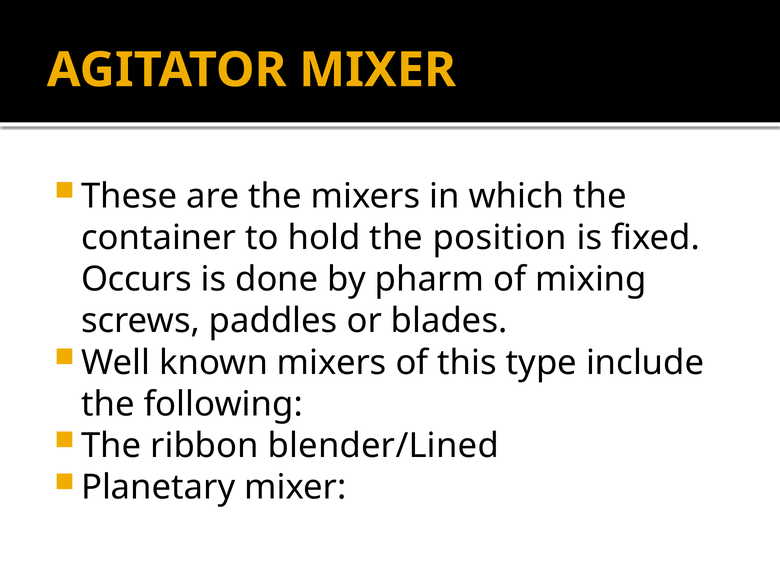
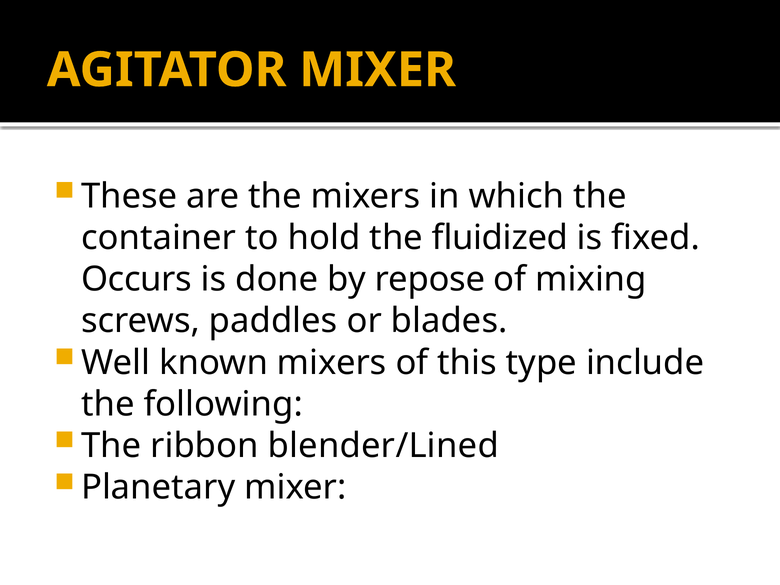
position: position -> fluidized (500, 238)
pharm: pharm -> repose (430, 279)
